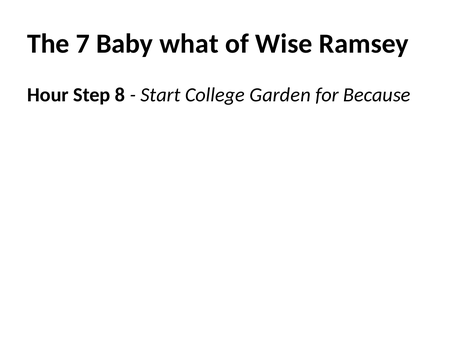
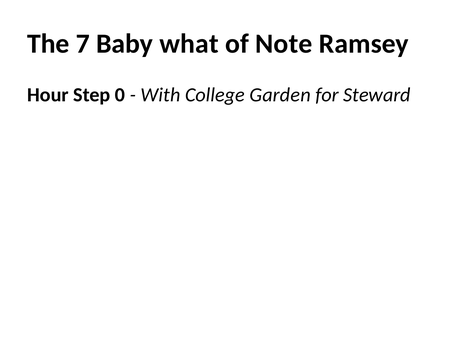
Wise: Wise -> Note (284, 44)
8: 8 -> 0 (120, 95)
Start: Start -> With (160, 95)
Because: Because -> Steward (377, 95)
